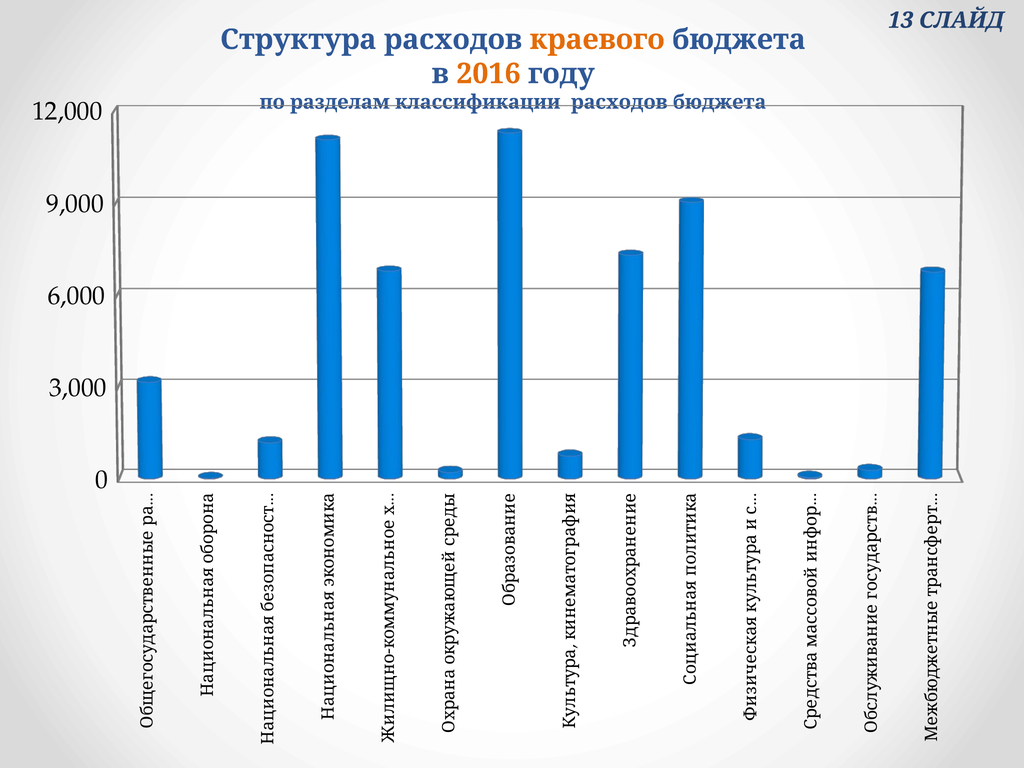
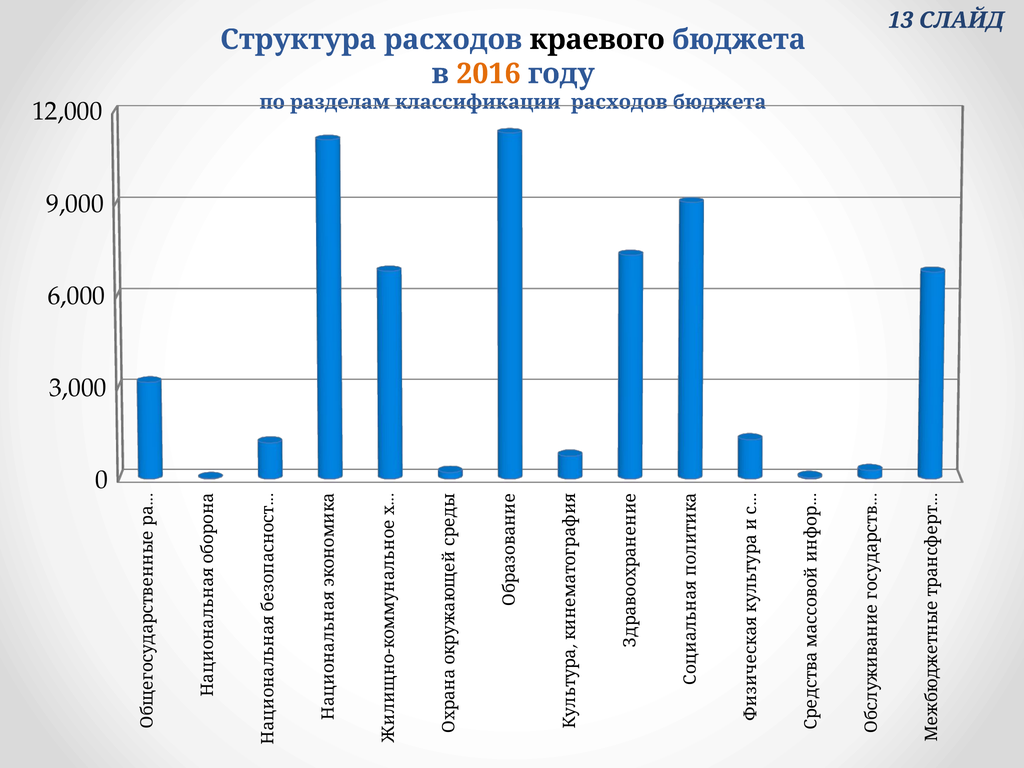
краевого colour: orange -> black (597, 40)
